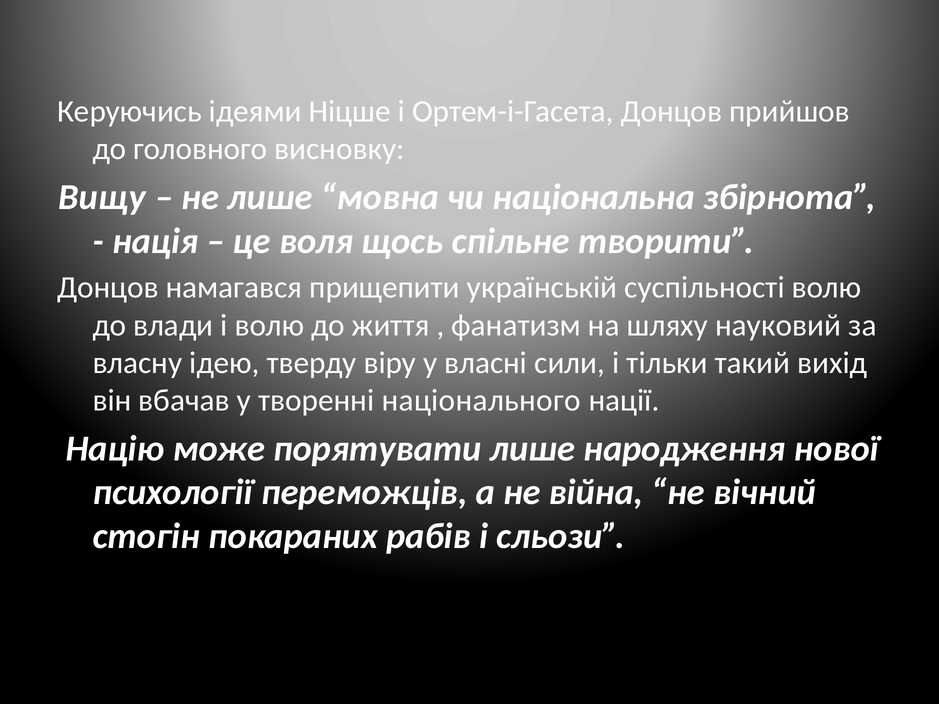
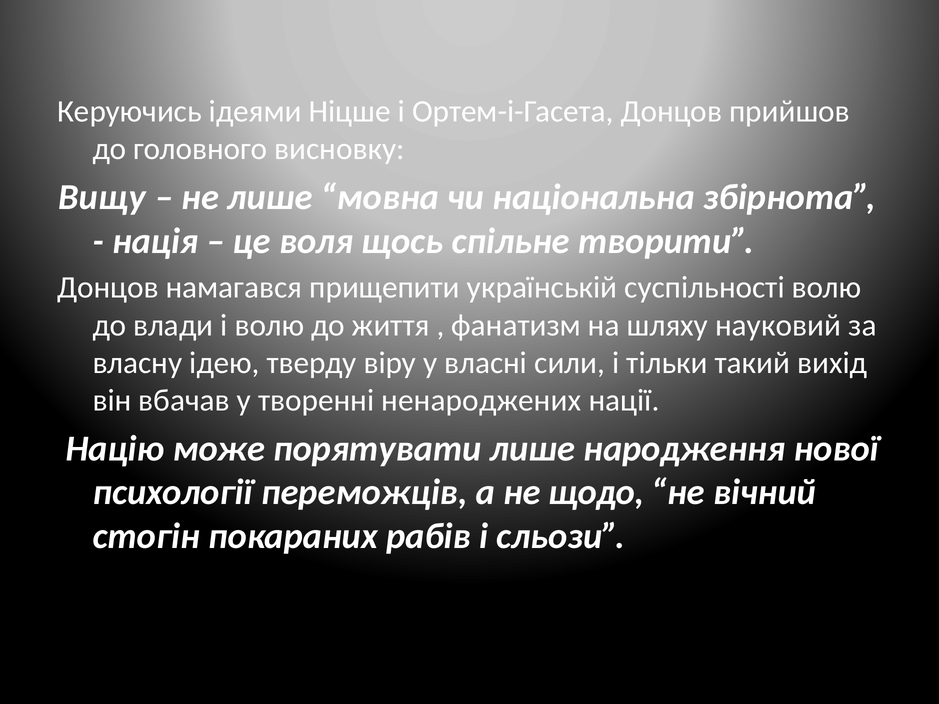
національного: національного -> ненароджених (481, 400)
війна: війна -> щодо (596, 492)
